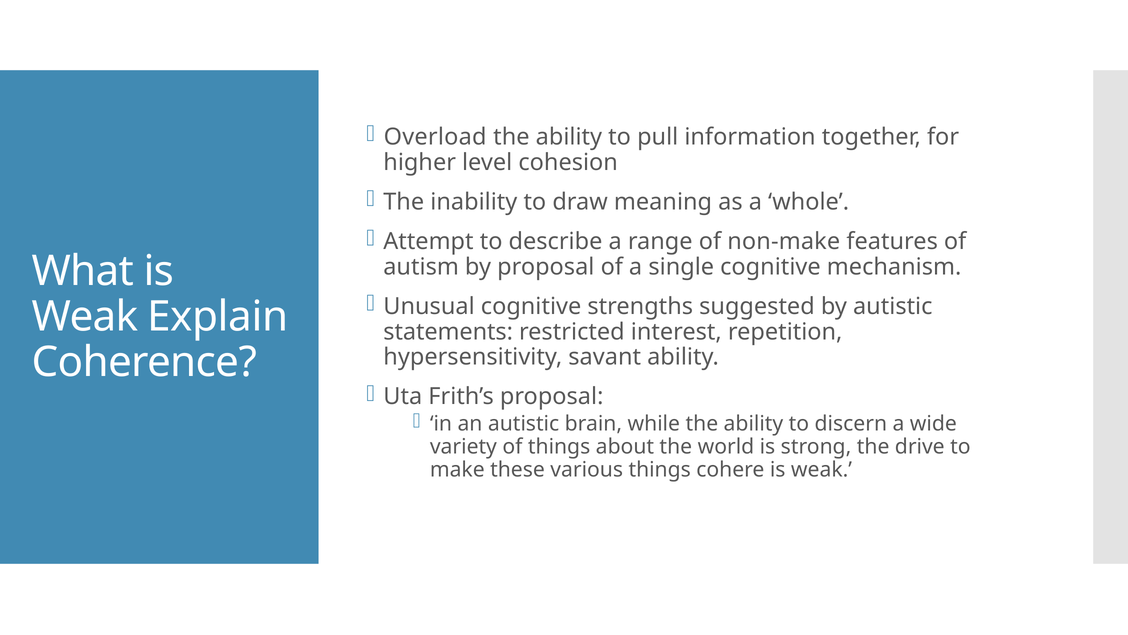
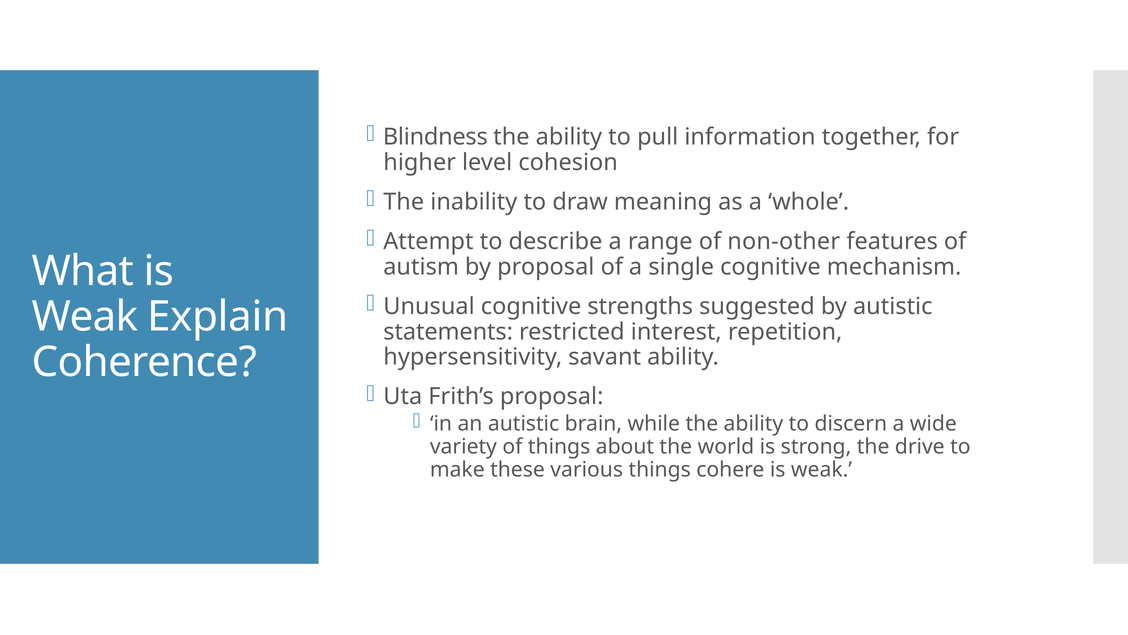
Overload: Overload -> Blindness (435, 137)
non-make: non-make -> non-other (784, 241)
